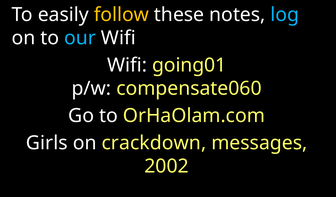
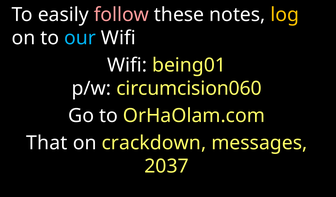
follow colour: yellow -> pink (121, 15)
log colour: light blue -> yellow (285, 15)
going01: going01 -> being01 (189, 65)
compensate060: compensate060 -> circumcision060 (189, 88)
Girls: Girls -> That (47, 143)
2002: 2002 -> 2037 (167, 166)
